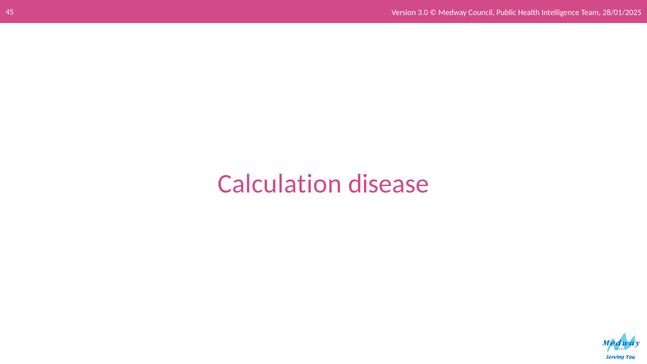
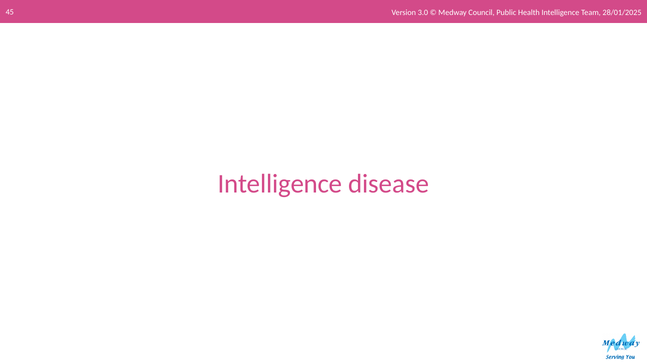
Calculation: Calculation -> Intelligence (280, 184)
